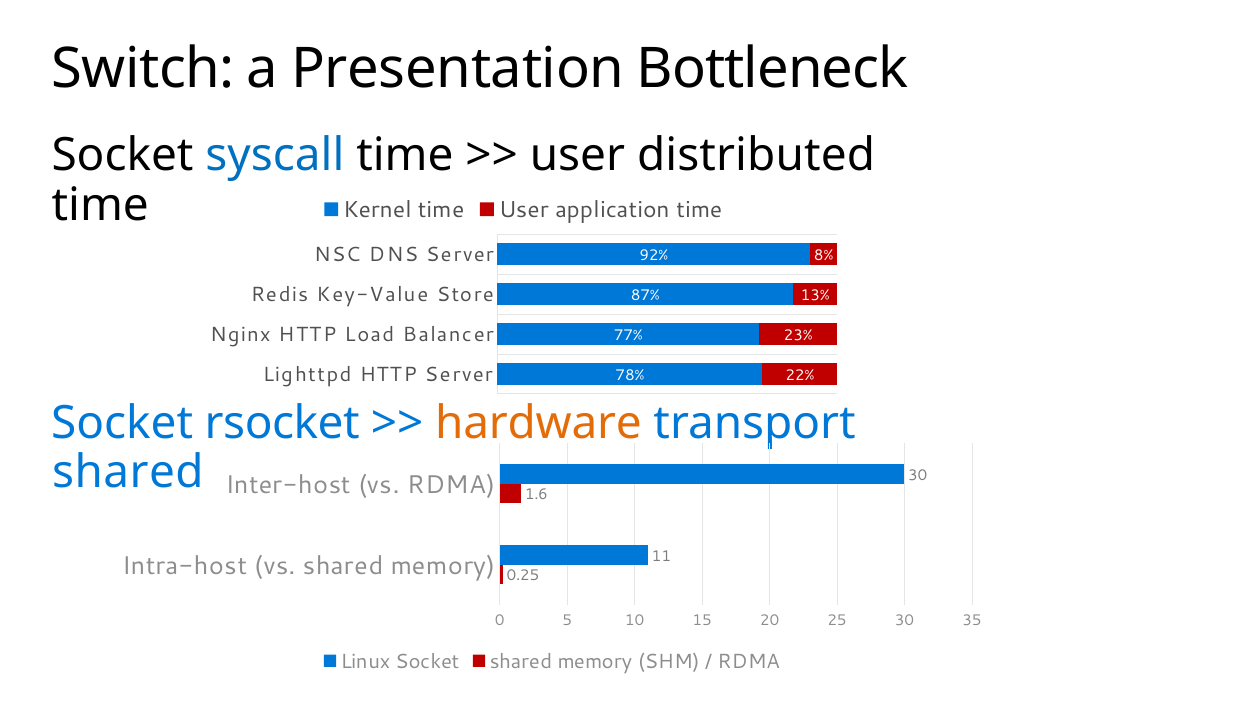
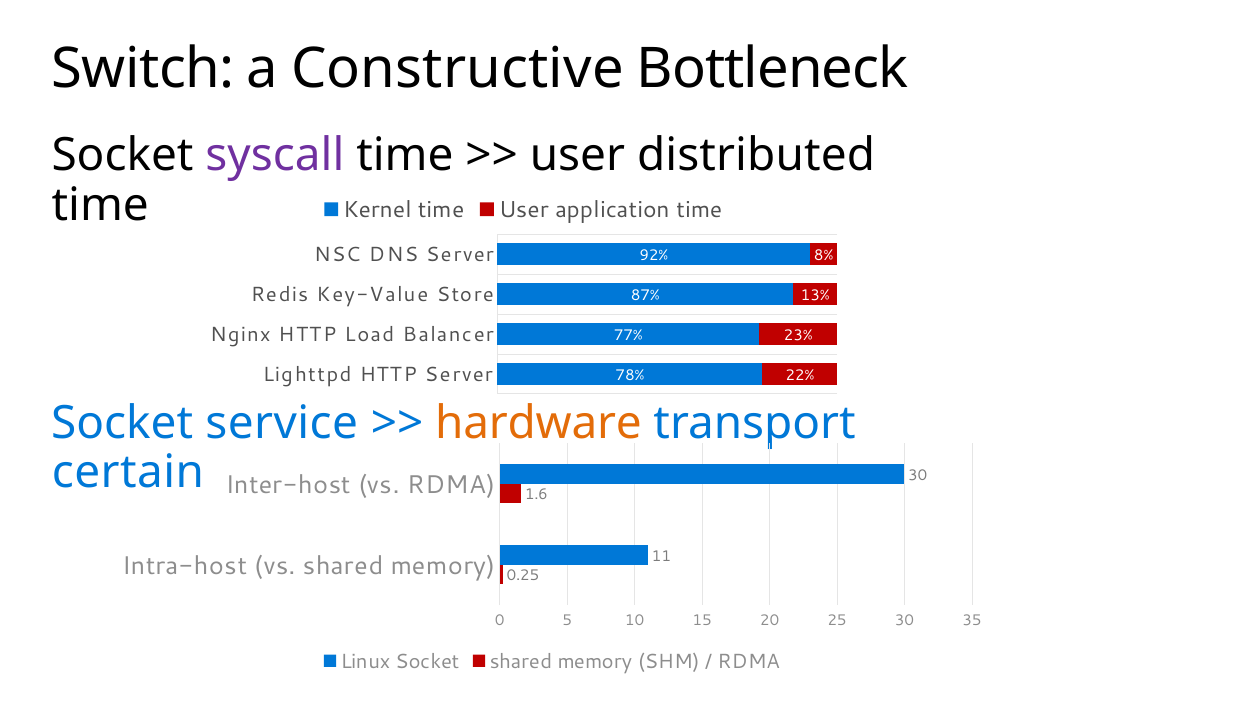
Presentation: Presentation -> Constructive (458, 69)
syscall colour: blue -> purple (275, 156)
rsocket: rsocket -> service (282, 423)
shared: shared -> certain (128, 472)
